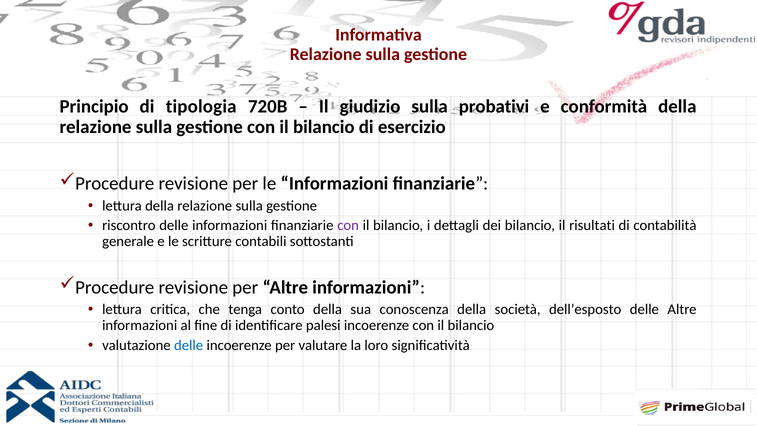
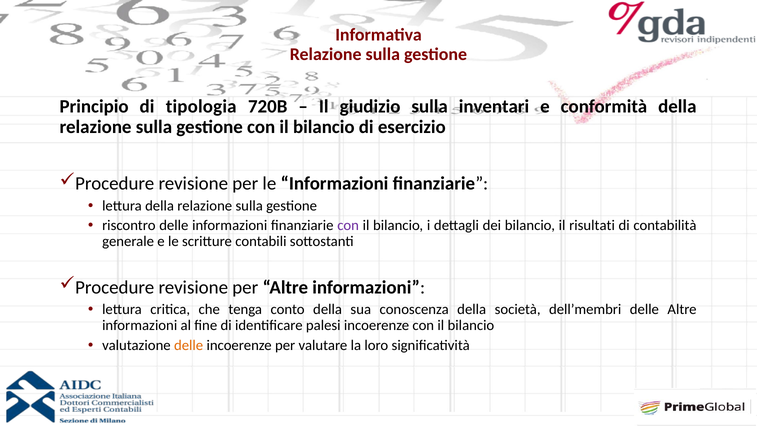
probativi: probativi -> inventari (494, 106)
dell’esposto: dell’esposto -> dell’membri (585, 309)
delle colour: blue -> orange (189, 345)
